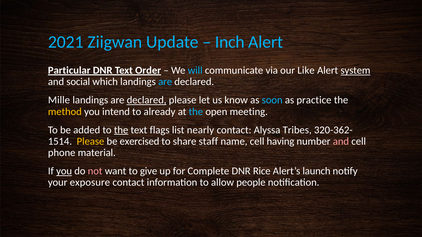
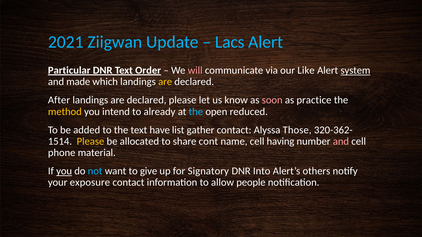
Inch: Inch -> Lacs (230, 42)
will colour: light blue -> pink (195, 71)
social: social -> made (78, 82)
are colour: light blue -> yellow (165, 82)
Mille: Mille -> After (59, 100)
declared underline: present -> none (147, 100)
soon colour: light blue -> pink (272, 100)
meeting: meeting -> reduced (249, 112)
the underline: present -> none (121, 130)
flags: flags -> have (160, 130)
nearly: nearly -> gather (201, 130)
Tribes: Tribes -> Those (297, 130)
exercised: exercised -> allocated (139, 142)
staff: staff -> cont (208, 142)
not colour: pink -> light blue (95, 171)
Complete: Complete -> Signatory (208, 171)
Rice: Rice -> Into (262, 171)
launch: launch -> others (316, 171)
